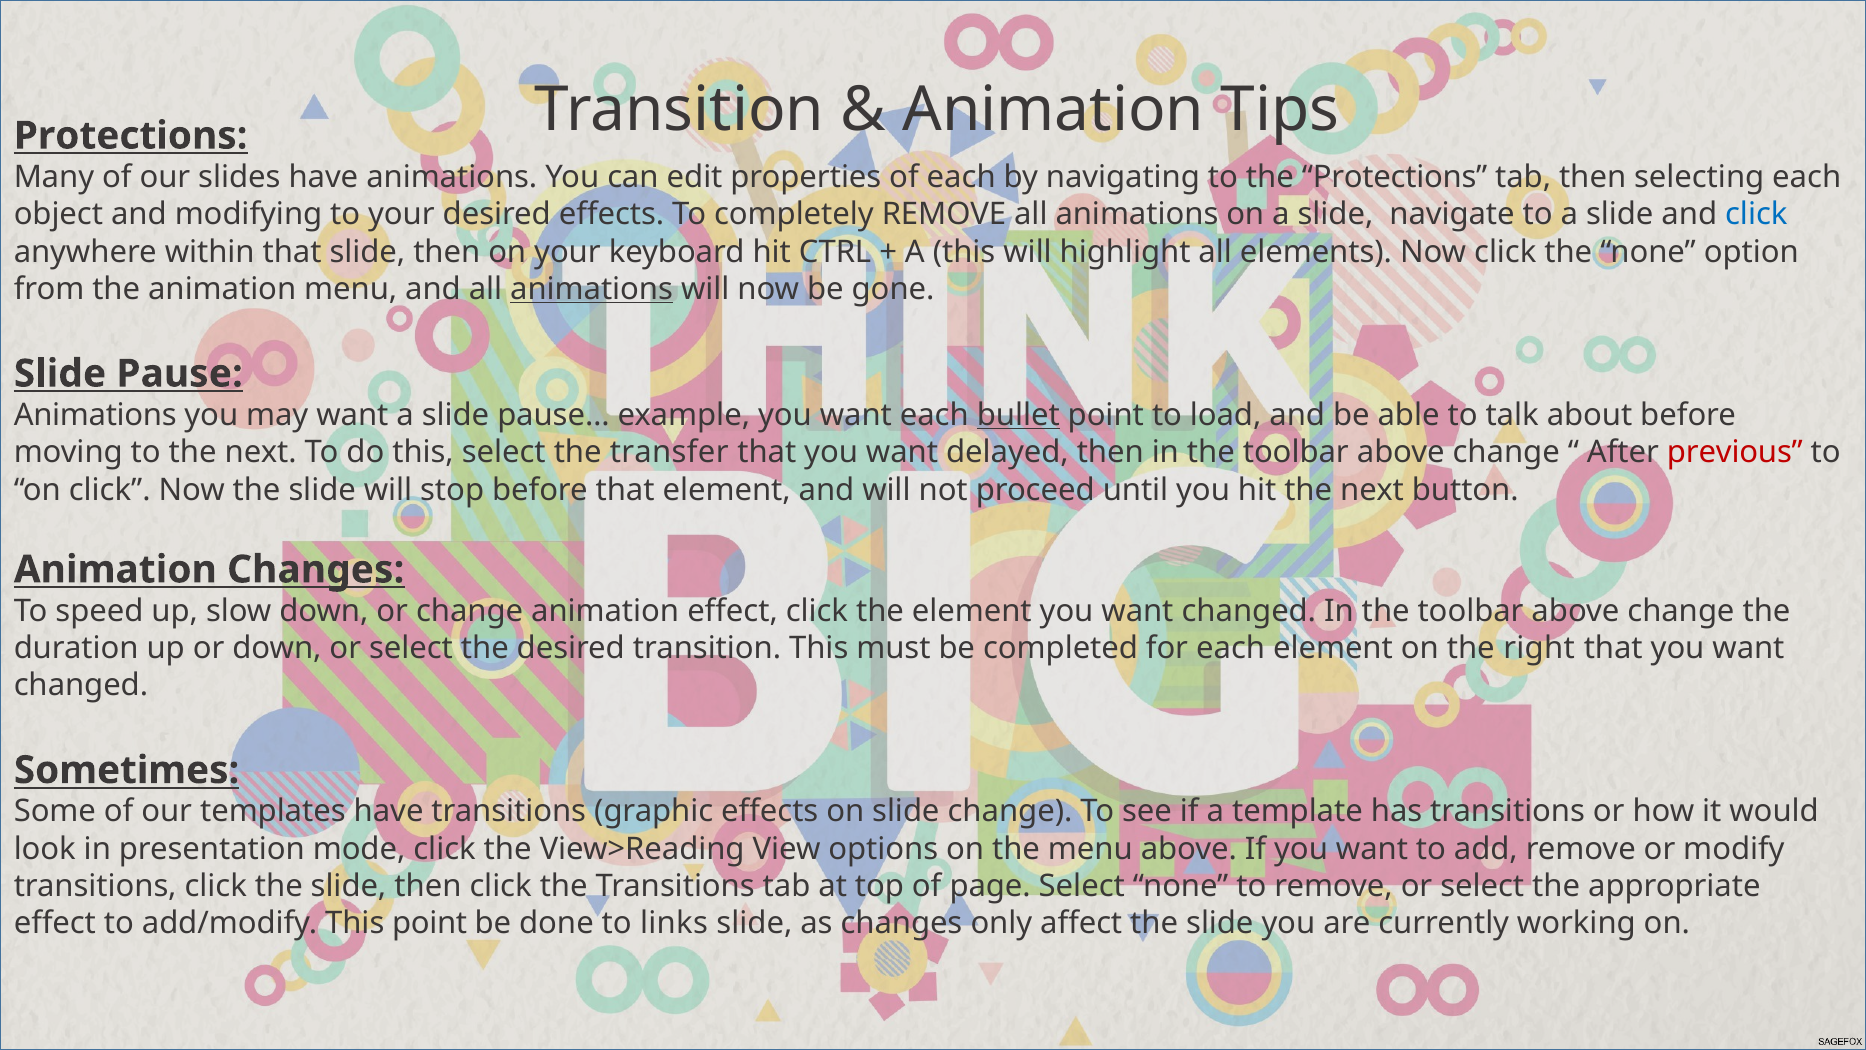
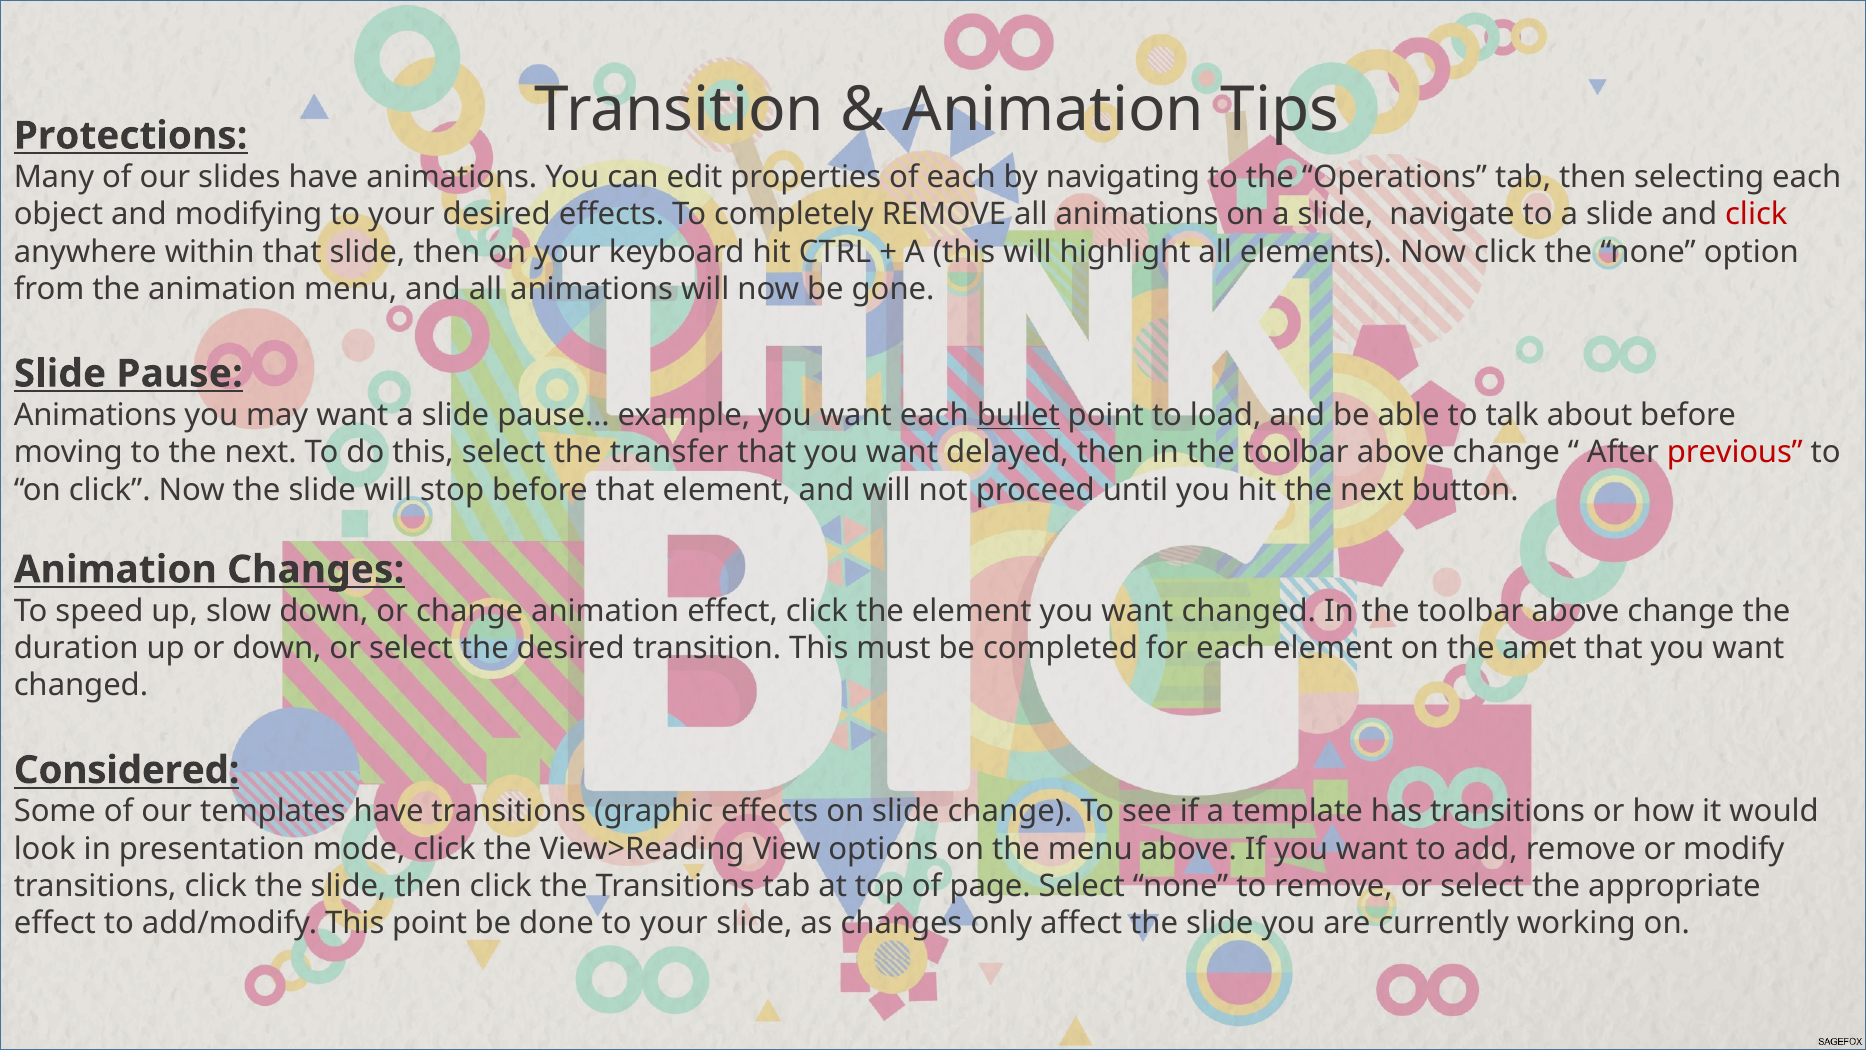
the Protections: Protections -> Operations (1395, 177)
click colour: blue -> red (1756, 214)
animations underline: present -> none (592, 289)
right: right -> amet (1539, 648)
Sometimes: Sometimes -> Considered (127, 770)
done to links: links -> your (674, 923)
